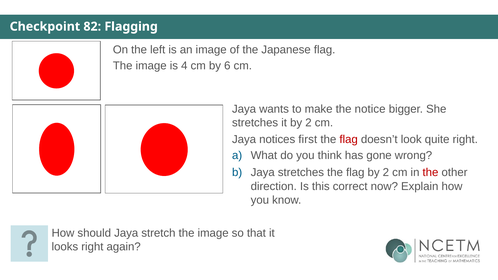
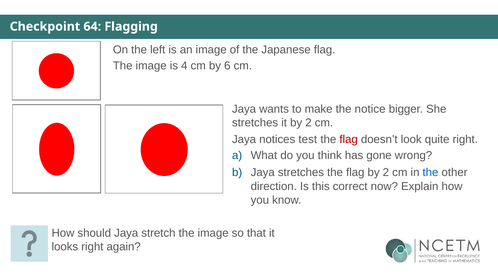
82: 82 -> 64 (92, 27)
first: first -> test (308, 140)
the colour: red -> blue (430, 173)
